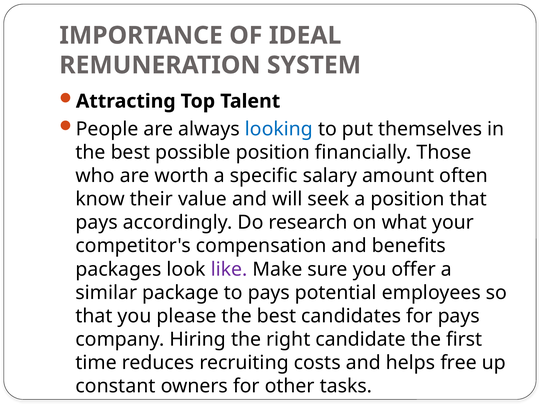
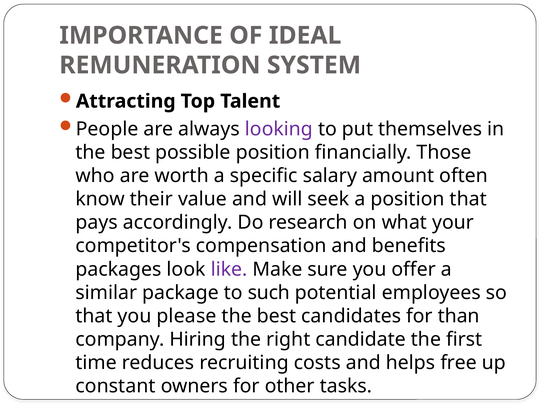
looking colour: blue -> purple (279, 129)
to pays: pays -> such (269, 293)
for pays: pays -> than (459, 316)
